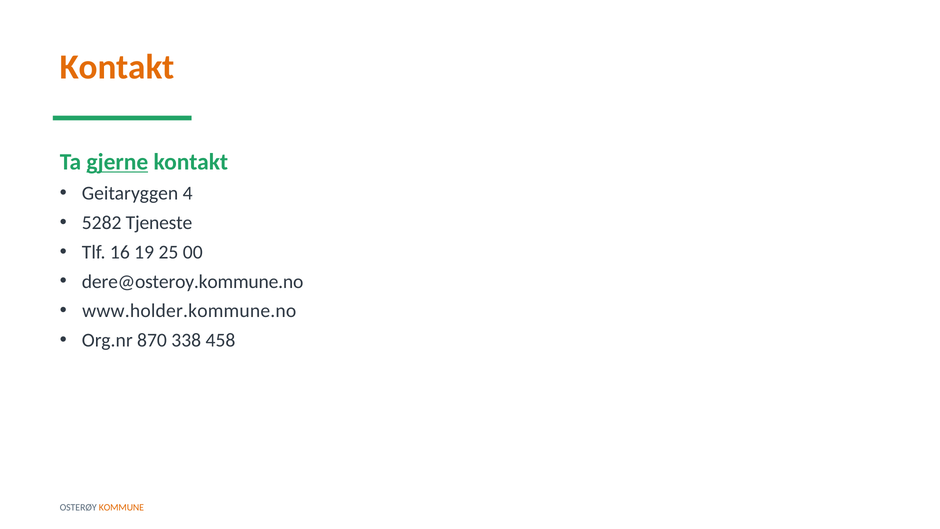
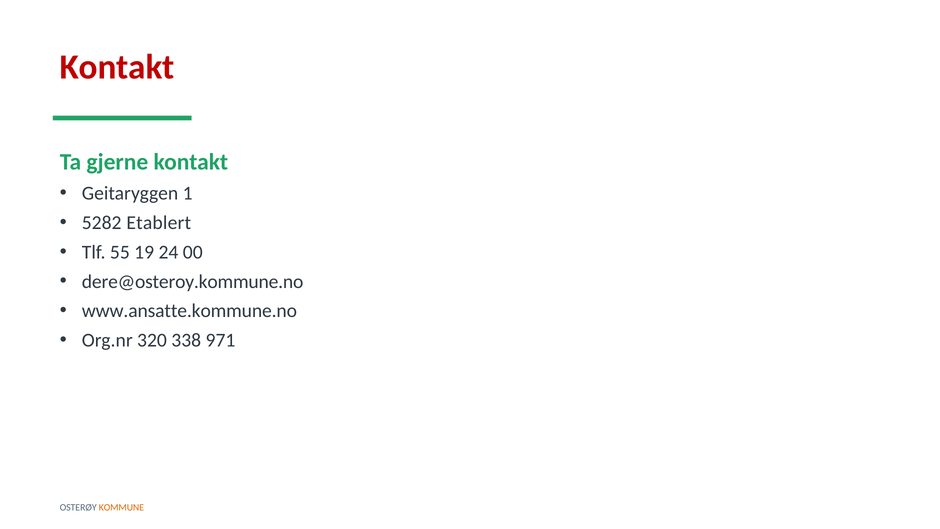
Kontakt colour: orange -> red (117, 67)
gjerne underline: present -> none (117, 162)
4: 4 -> 1 (188, 193)
Tjeneste: Tjeneste -> Etablert (159, 223)
16: 16 -> 55 (120, 252)
25: 25 -> 24 (168, 252)
www.holder.kommune.no: www.holder.kommune.no -> www.ansatte.kommune.no (189, 311)
870: 870 -> 320 (152, 340)
458: 458 -> 971 (220, 340)
